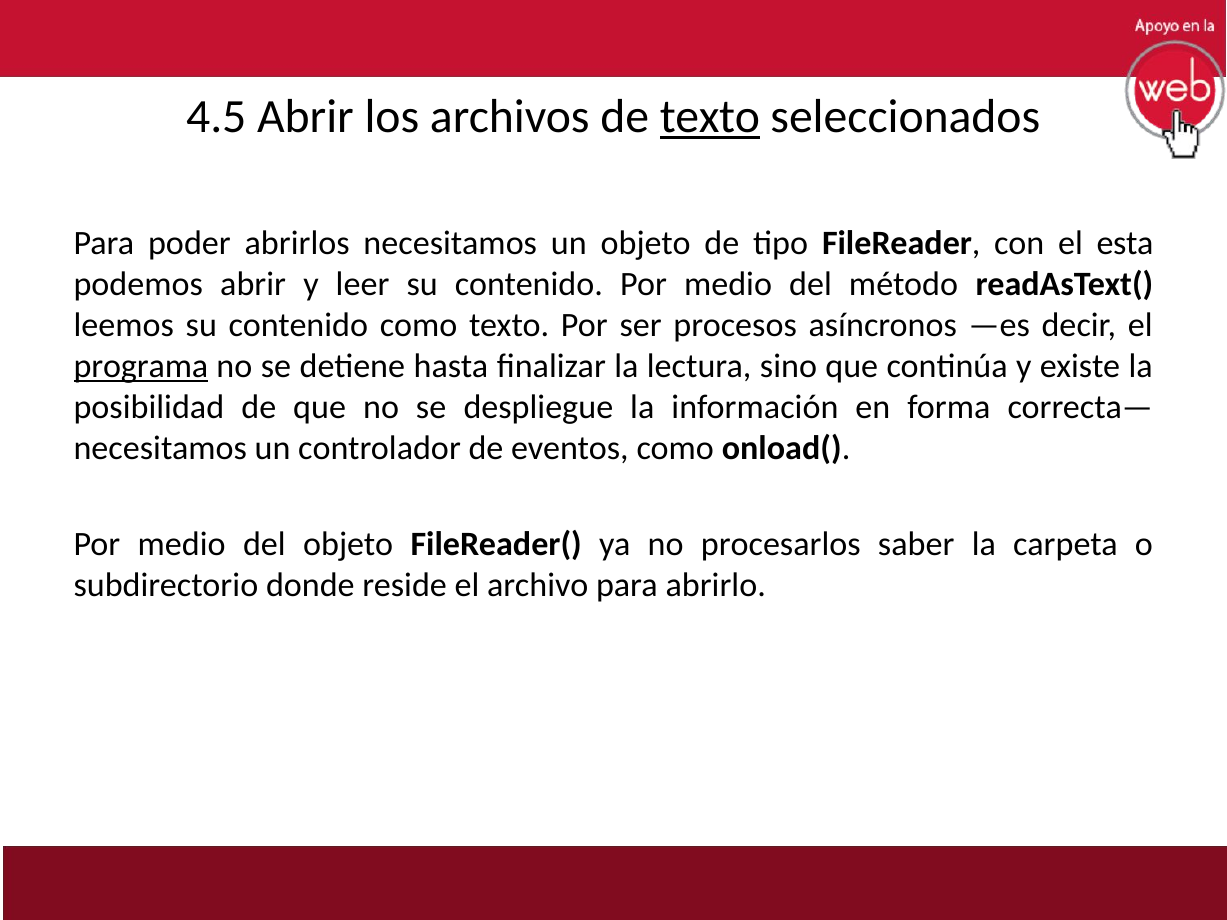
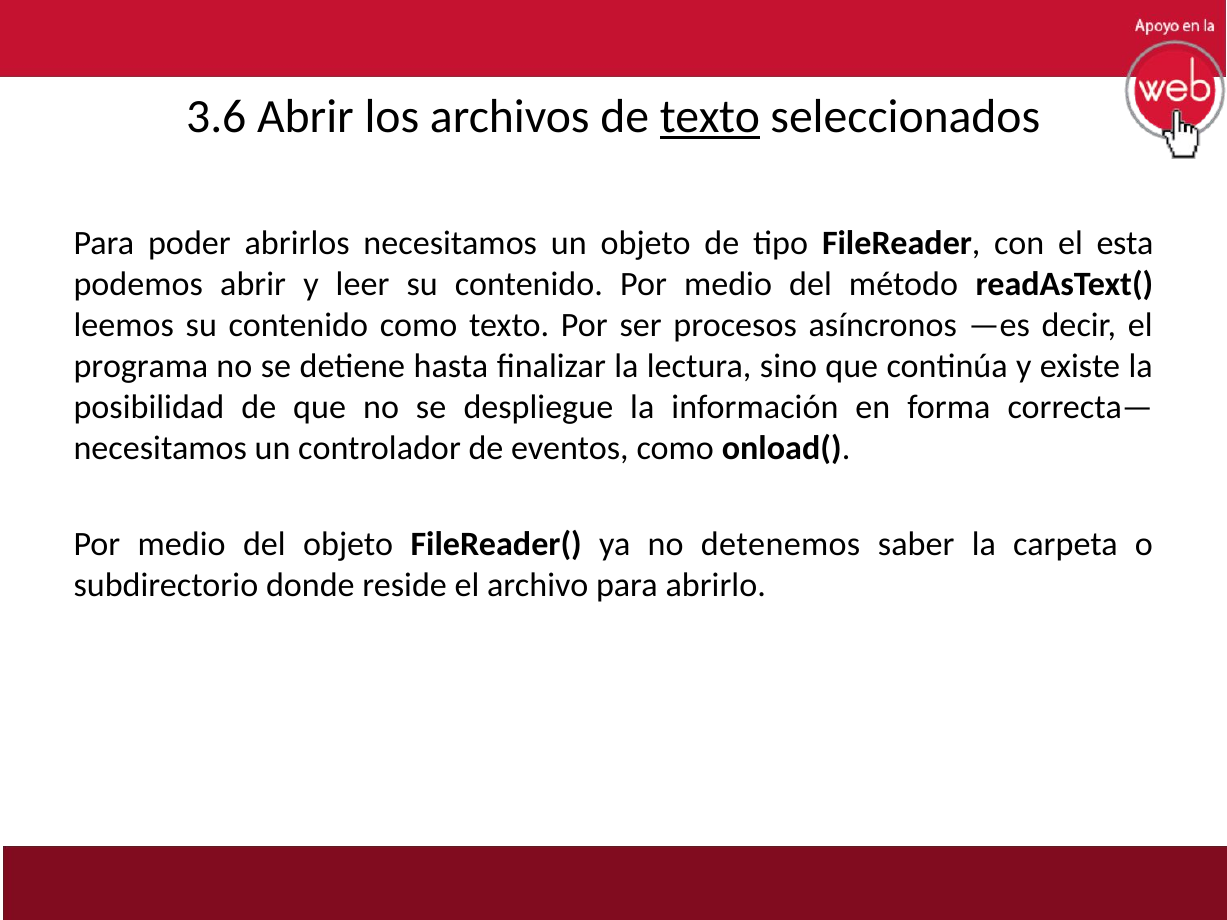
4.5: 4.5 -> 3.6 (216, 117)
programa underline: present -> none (141, 367)
procesarlos: procesarlos -> detenemos (781, 544)
